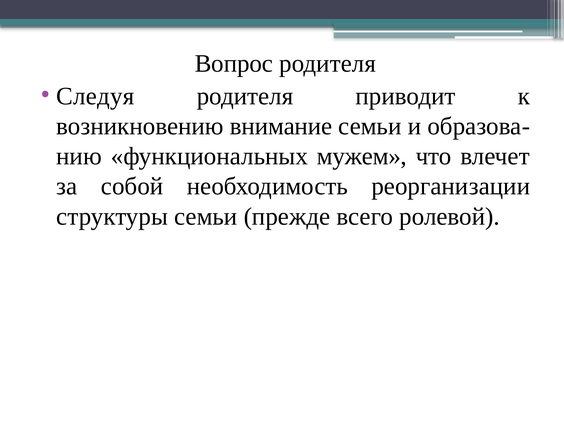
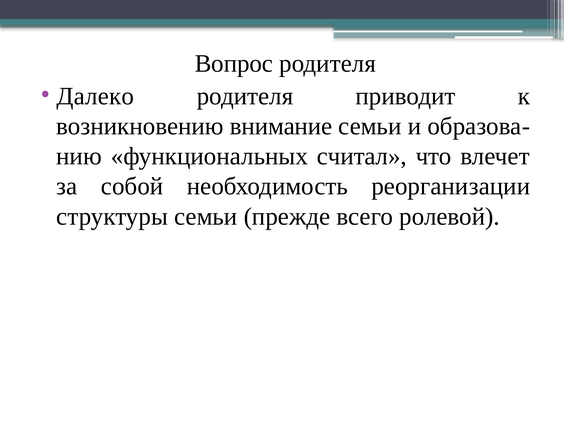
Следуя: Следуя -> Далеко (95, 96)
мужем: мужем -> считал (362, 156)
